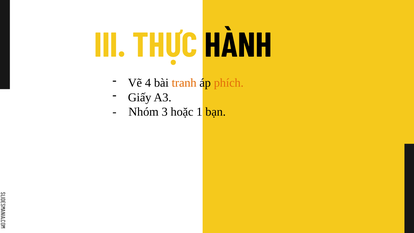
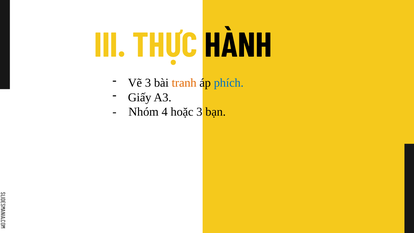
Vẽ 4: 4 -> 3 (148, 83)
phích colour: orange -> blue (229, 83)
3: 3 -> 4 (165, 112)
hoặc 1: 1 -> 3 (199, 112)
